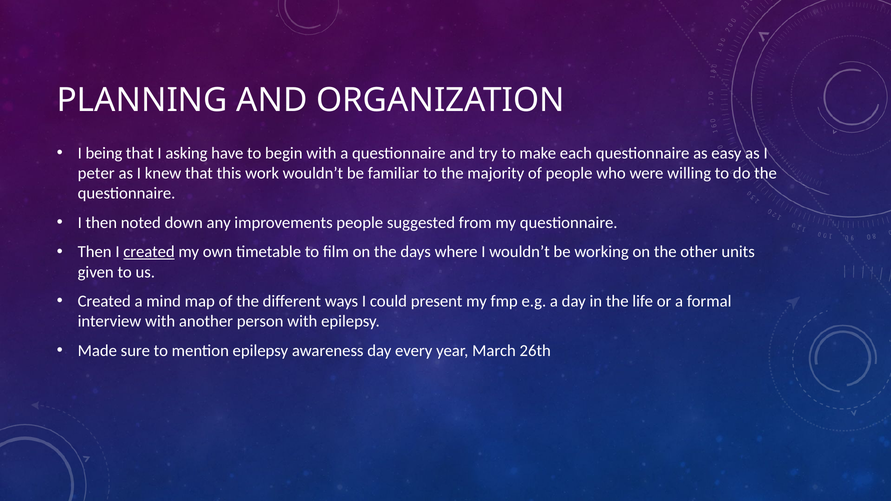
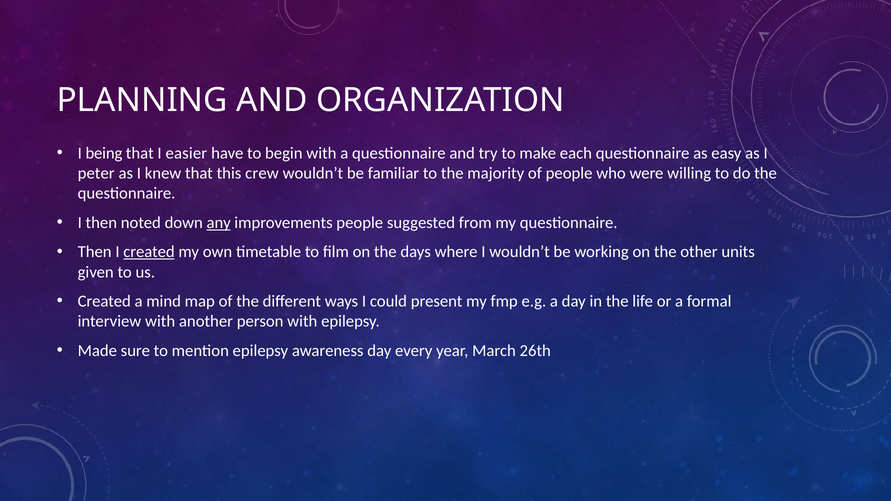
asking: asking -> easier (186, 153)
work: work -> crew (262, 173)
any underline: none -> present (219, 223)
